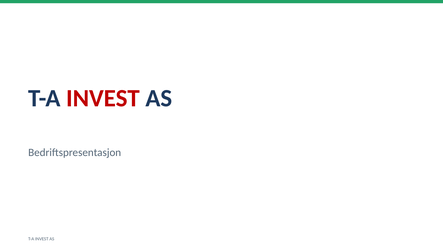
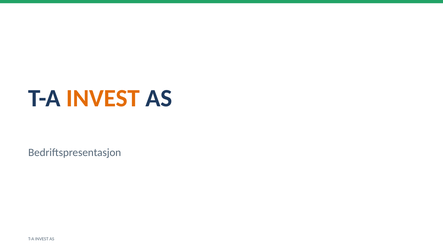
INVEST colour: red -> orange (103, 98)
